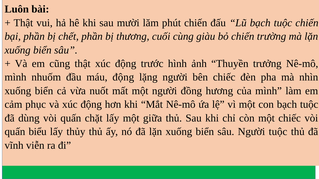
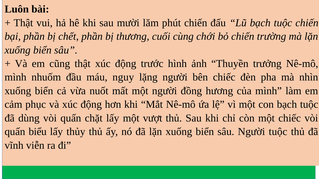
giàu: giàu -> chới (206, 36)
máu động: động -> nguy (123, 77)
giữa: giữa -> vượt (153, 118)
